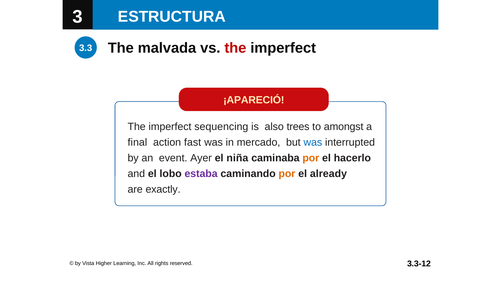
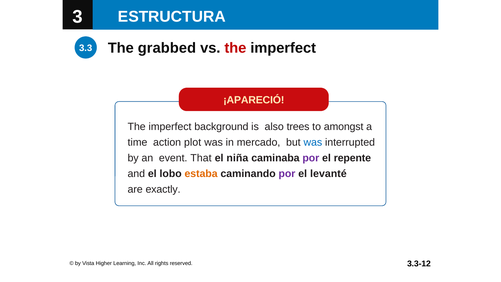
malvada: malvada -> grabbed (167, 48)
sequencing: sequencing -> background (221, 127)
final: final -> time (137, 142)
fast: fast -> plot (193, 142)
Ayer: Ayer -> That (201, 158)
por colour: orange -> purple (311, 158)
hacerlo: hacerlo -> repente (352, 158)
estaba colour: purple -> orange (201, 173)
por colour: orange -> purple (287, 173)
already: already -> levanté (328, 173)
